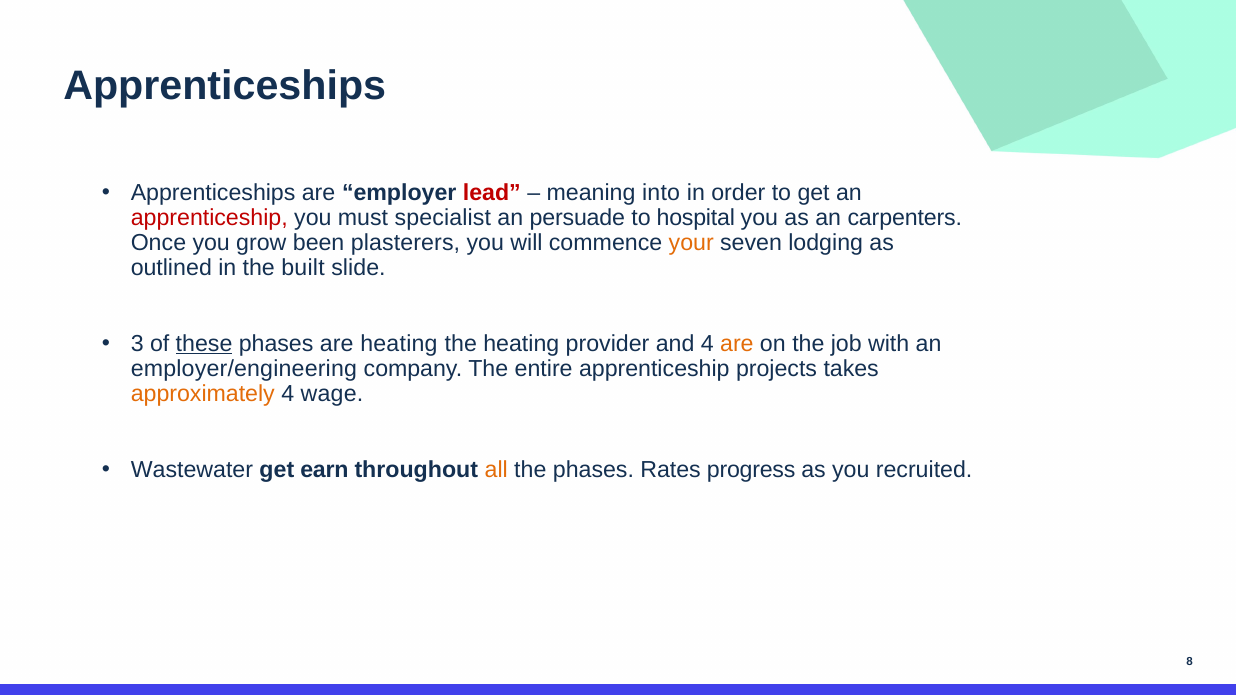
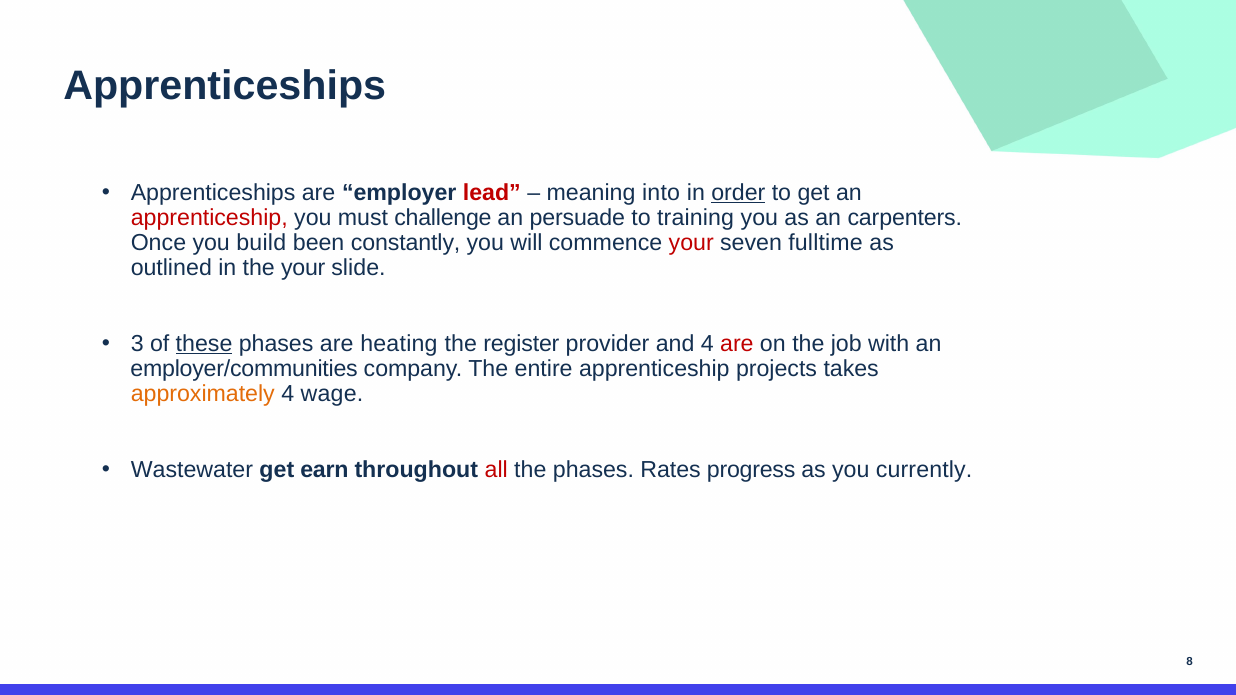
order underline: none -> present (738, 193)
specialist: specialist -> challenge (443, 218)
hospital: hospital -> training (696, 218)
grow: grow -> build (261, 243)
plasterers: plasterers -> constantly (406, 243)
your colour: orange -> red (691, 243)
lodging: lodging -> fulltime (826, 243)
the built: built -> your (303, 268)
the heating: heating -> register (521, 344)
are colour: orange -> red (737, 344)
employer/engineering: employer/engineering -> employer/communities (244, 369)
all colour: orange -> red (496, 470)
recruited: recruited -> currently (924, 470)
